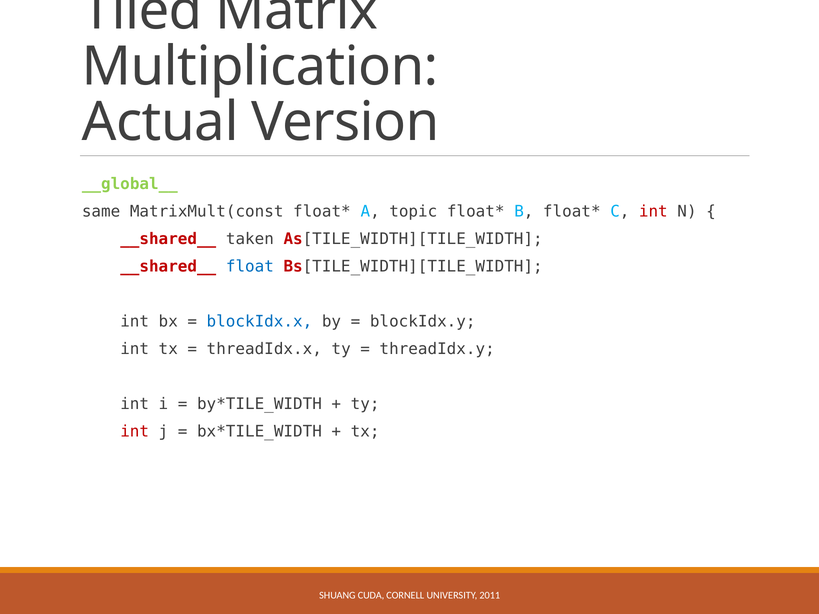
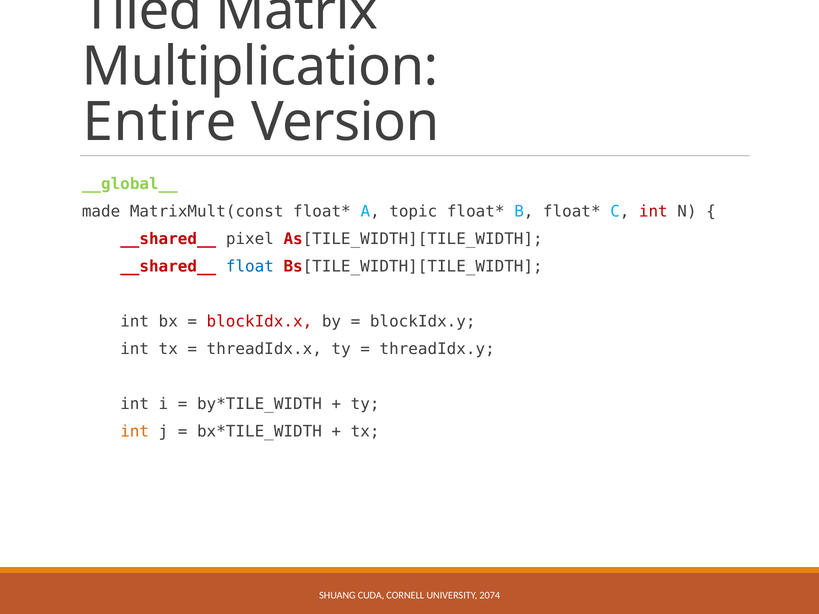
Actual: Actual -> Entire (160, 122)
same: same -> made (101, 211)
taken: taken -> pixel (250, 239)
blockIdx.x colour: blue -> red (259, 322)
int colour: red -> orange (135, 432)
2011: 2011 -> 2074 (490, 596)
